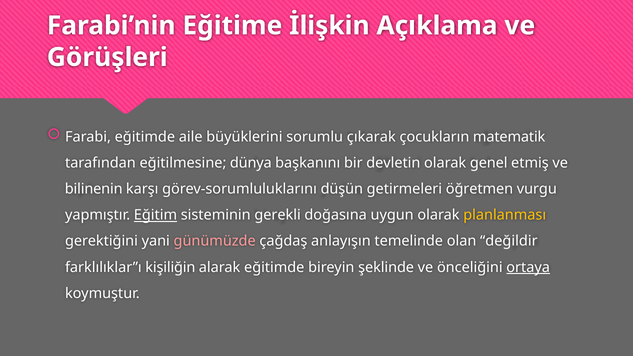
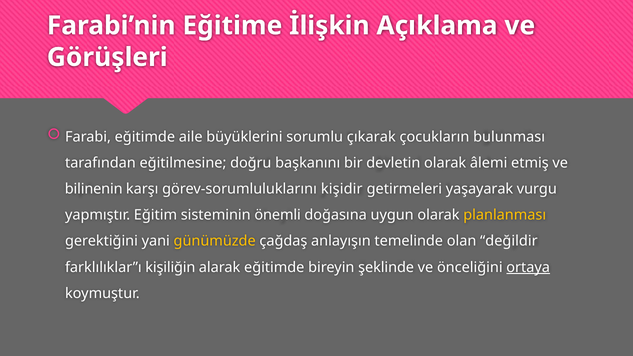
matematik: matematik -> bulunması (509, 137)
dünya: dünya -> doğru (251, 163)
genel: genel -> âlemi (489, 163)
düşün: düşün -> kişidir (342, 189)
öğretmen: öğretmen -> yaşayarak (479, 189)
Eğitim underline: present -> none (155, 215)
gerekli: gerekli -> önemli (278, 215)
günümüzde colour: pink -> yellow (215, 241)
